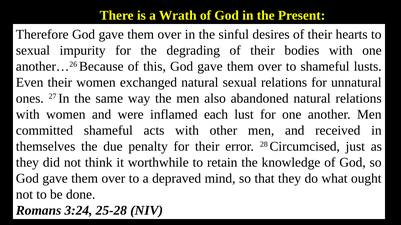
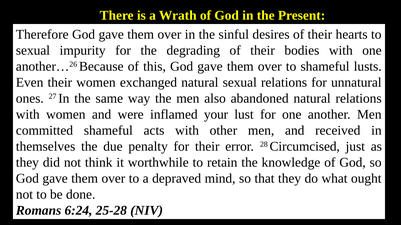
each: each -> your (216, 115)
3:24: 3:24 -> 6:24 (78, 211)
